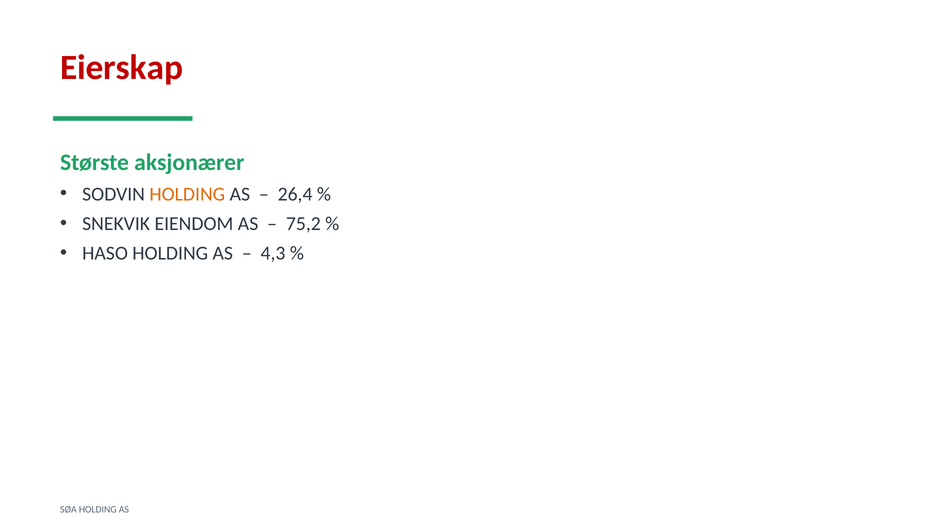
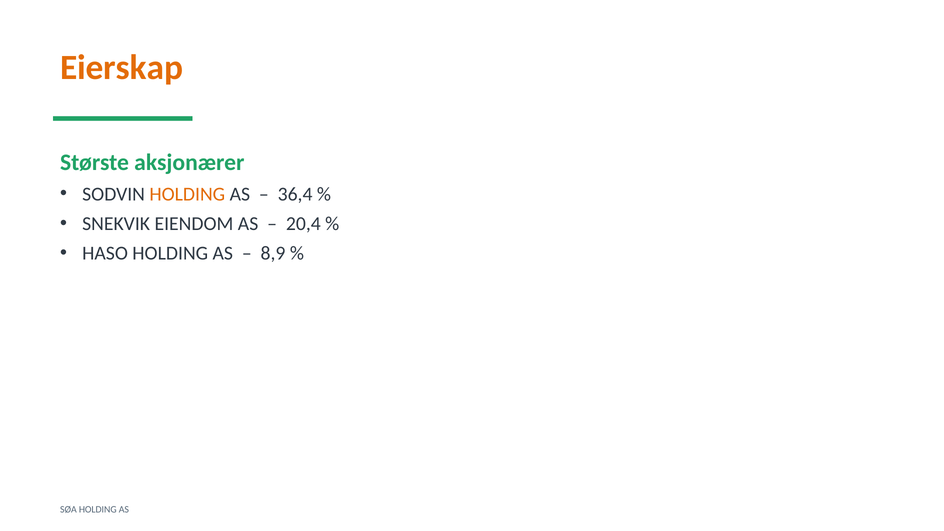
Eierskap colour: red -> orange (122, 67)
26,4: 26,4 -> 36,4 (295, 194)
75,2: 75,2 -> 20,4 (303, 224)
4,3: 4,3 -> 8,9 (273, 253)
